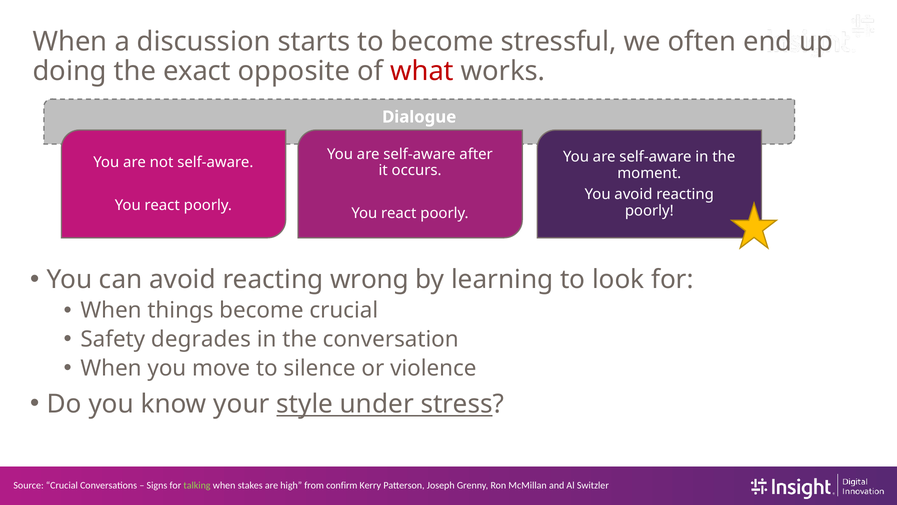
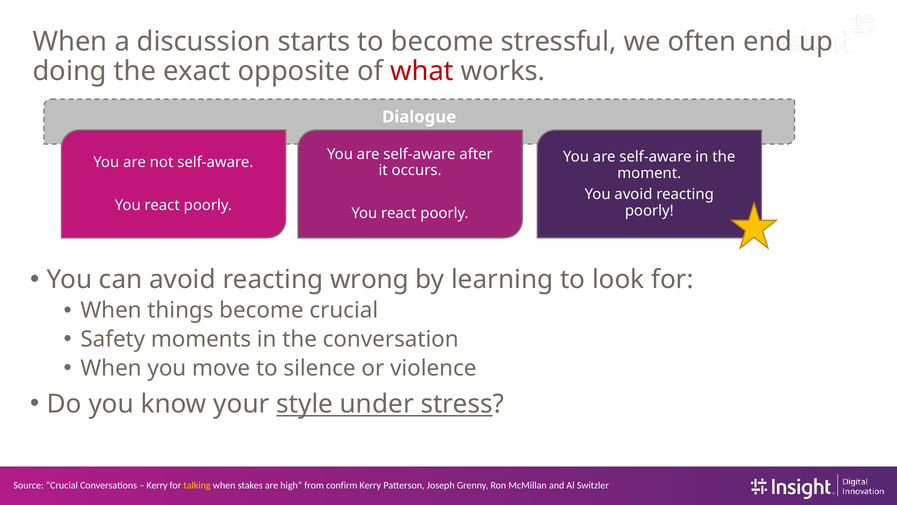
degrades: degrades -> moments (201, 339)
Signs: Signs -> Kerry (157, 485)
talking colour: light green -> yellow (197, 485)
